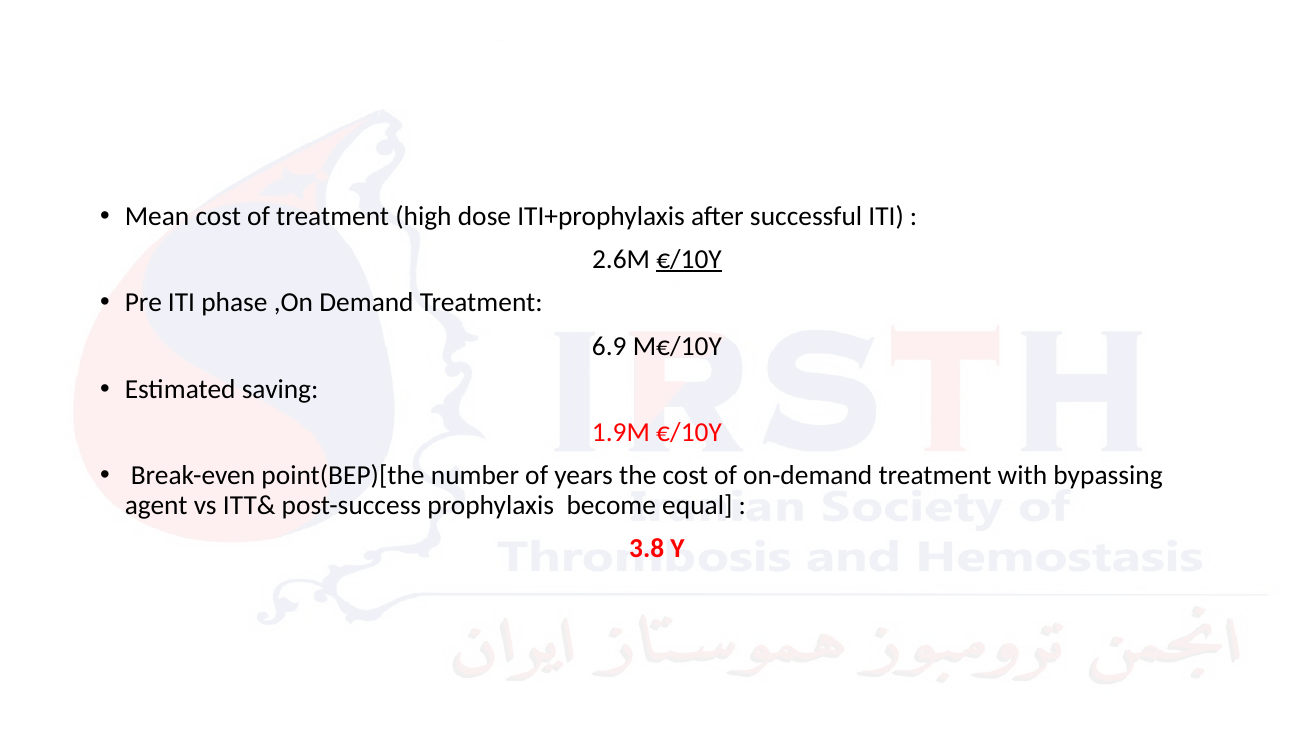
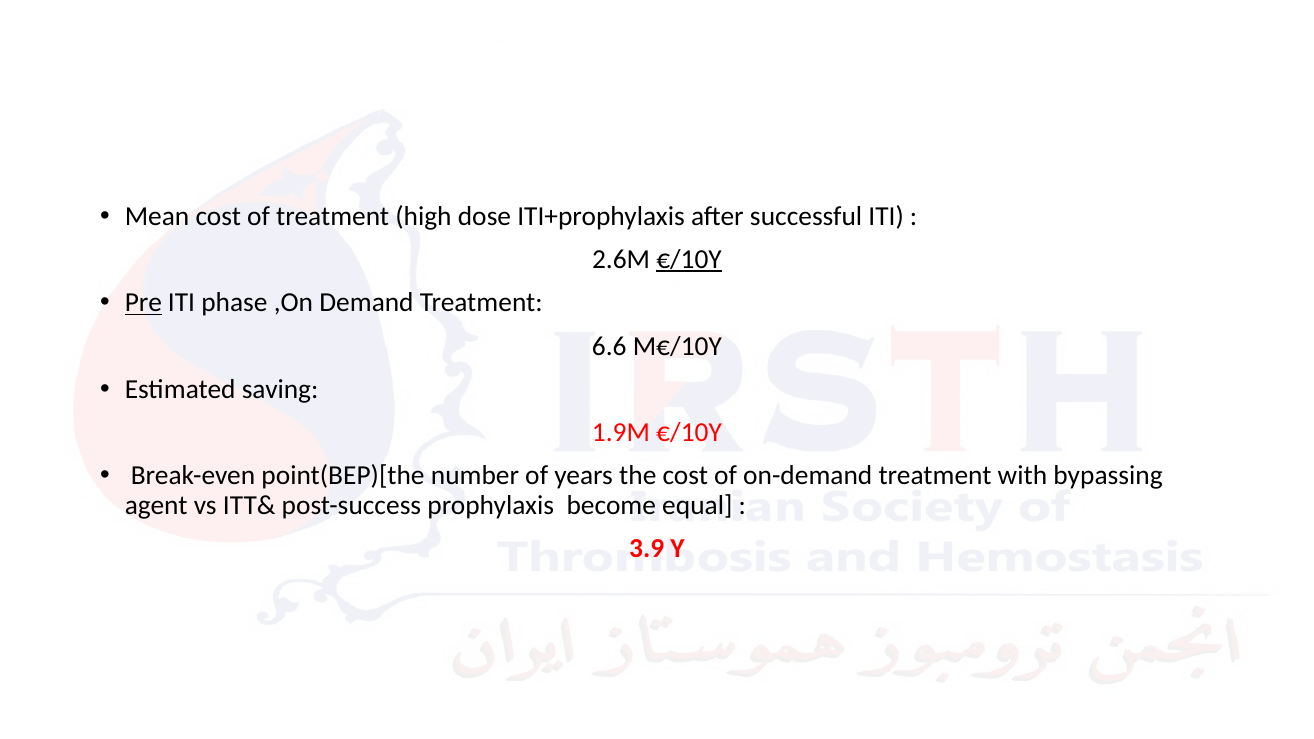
Pre underline: none -> present (143, 303)
6.9: 6.9 -> 6.6 (609, 346)
3.8: 3.8 -> 3.9 (647, 549)
